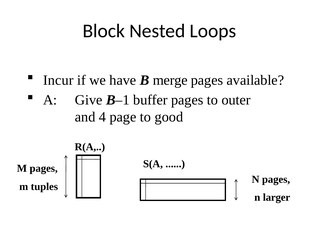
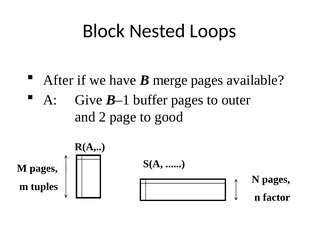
Incur: Incur -> After (58, 80)
4: 4 -> 2 (102, 117)
larger: larger -> factor (276, 198)
